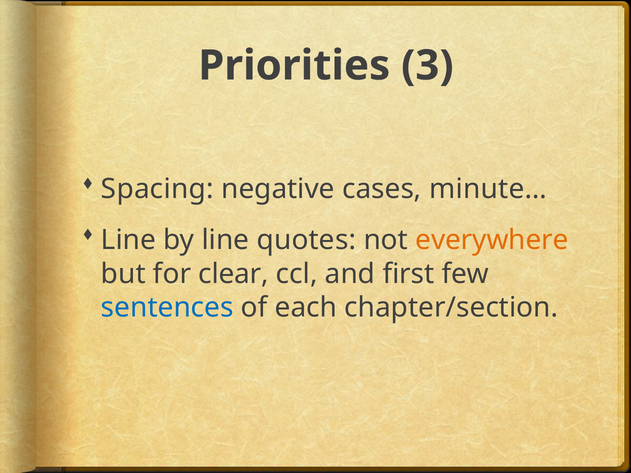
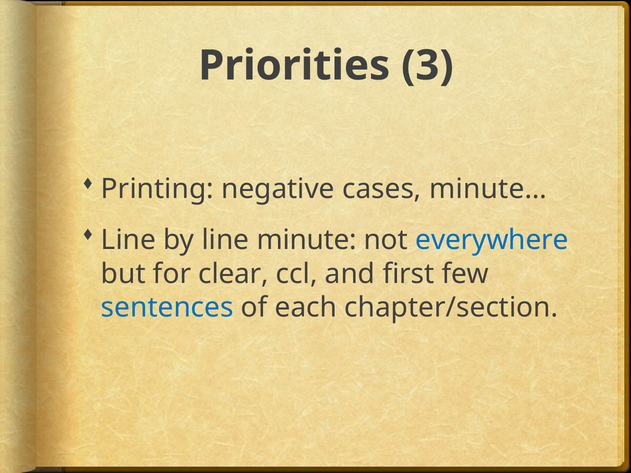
Spacing: Spacing -> Printing (157, 189)
quotes: quotes -> minute (307, 240)
everywhere colour: orange -> blue (492, 240)
